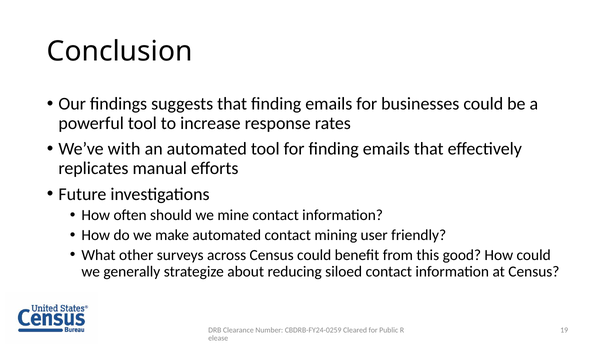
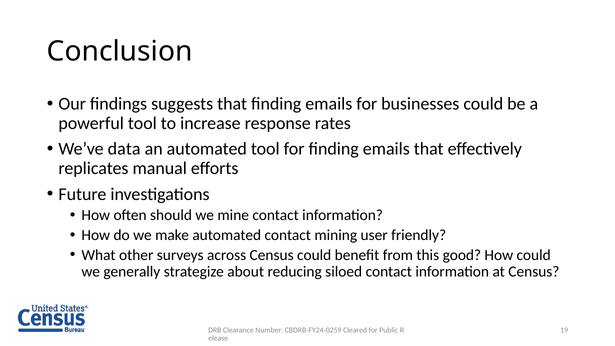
with: with -> data (124, 149)
